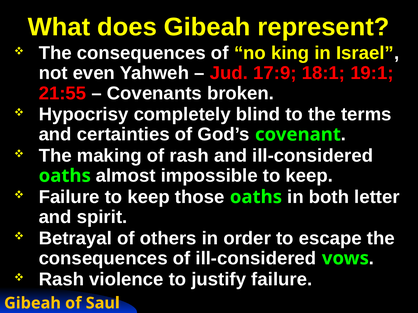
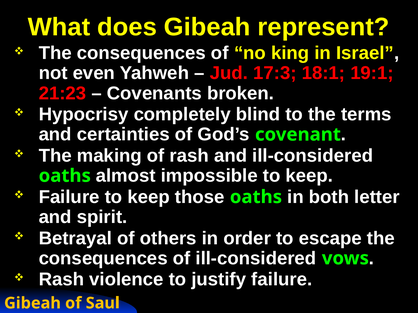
17:9: 17:9 -> 17:3 (275, 73)
21:55: 21:55 -> 21:23 (62, 93)
